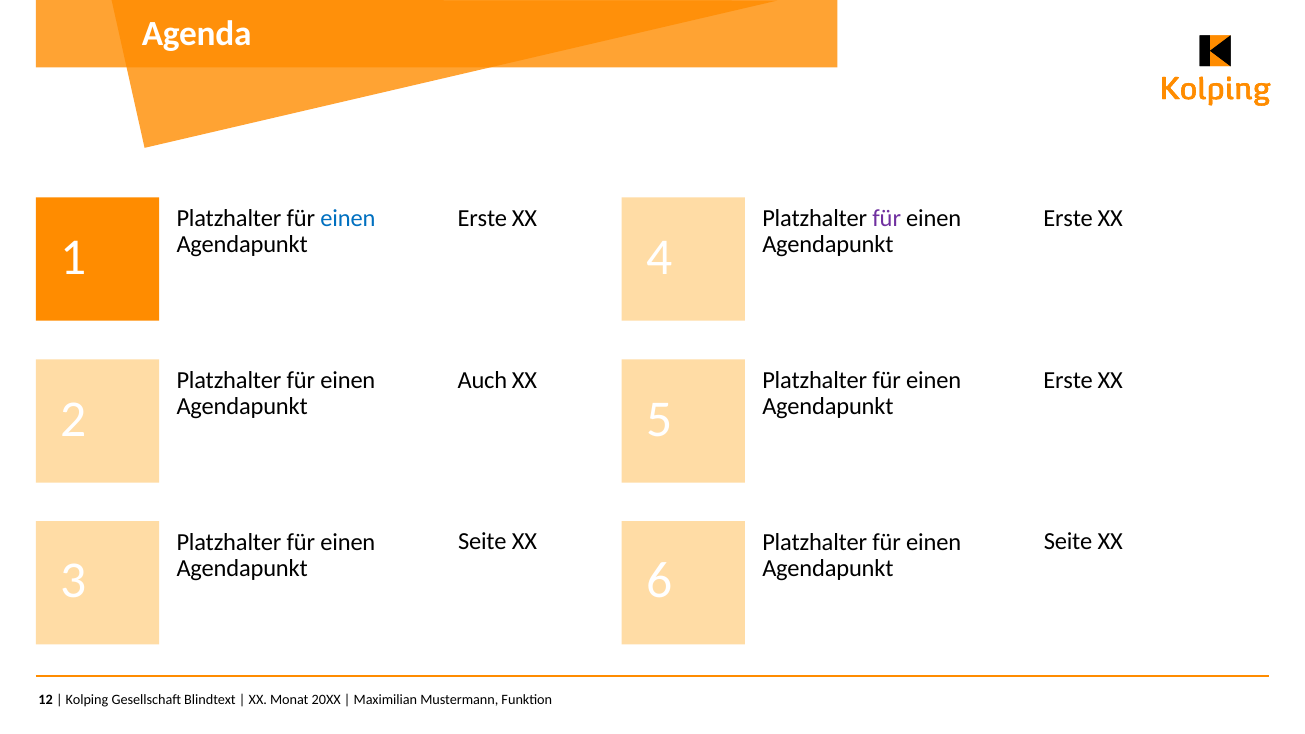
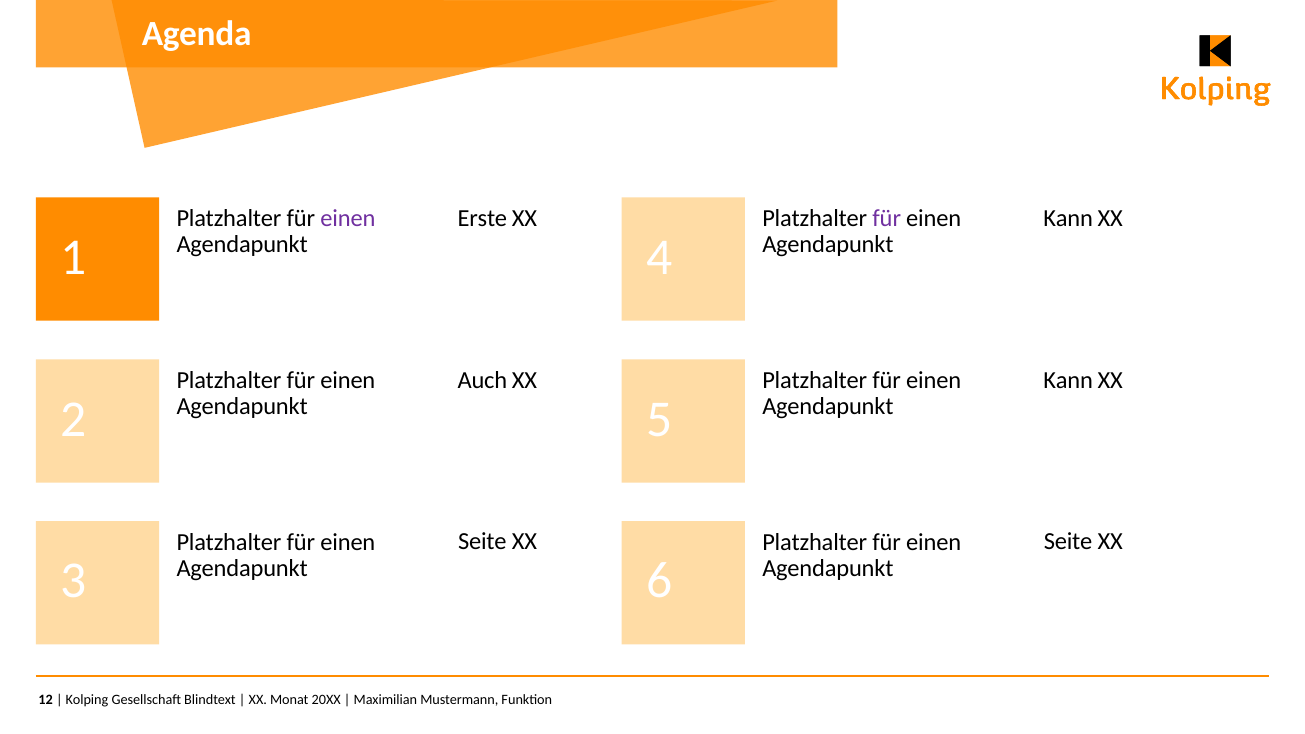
einen colour: blue -> purple (348, 218)
Erste: Erste -> Kann (1068, 218)
Erste: Erste -> Kann (1068, 380)
